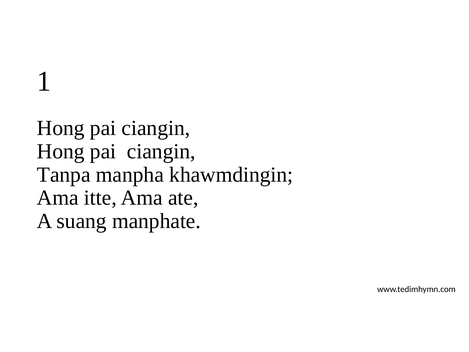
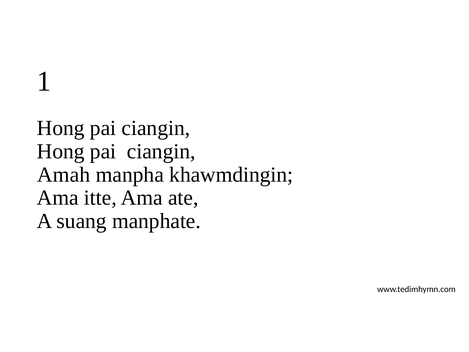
Tanpa: Tanpa -> Amah (64, 174)
